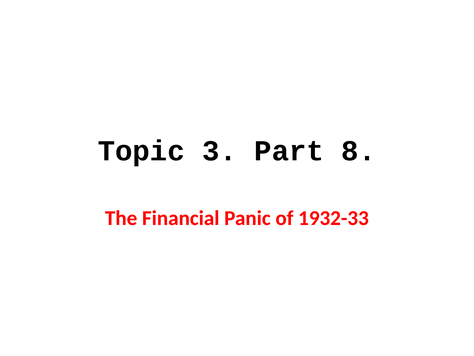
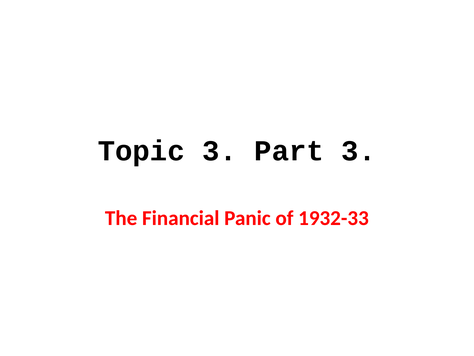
Part 8: 8 -> 3 (359, 151)
